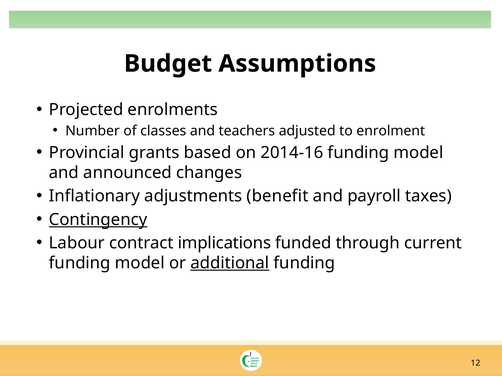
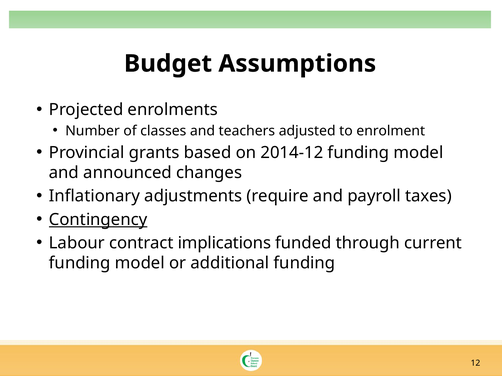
2014-16: 2014-16 -> 2014-12 (292, 153)
benefit: benefit -> require (278, 196)
additional underline: present -> none (230, 263)
